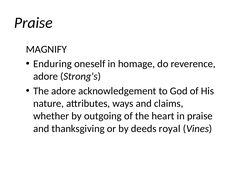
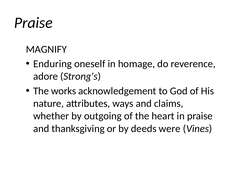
The adore: adore -> works (64, 91)
royal: royal -> were (170, 129)
